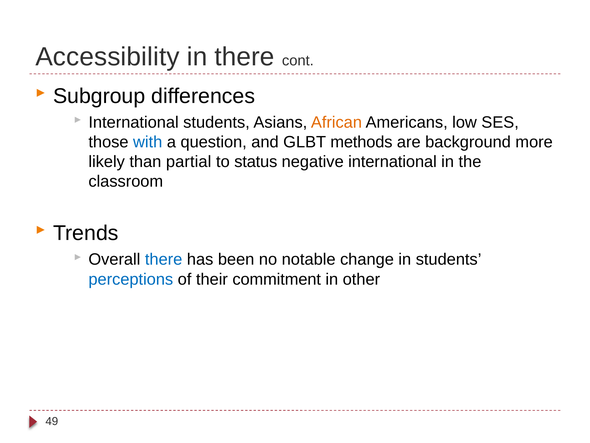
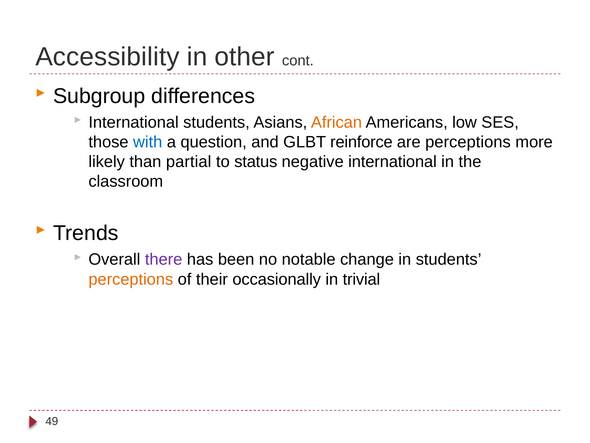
in there: there -> other (245, 57)
methods: methods -> reinforce (361, 142)
are background: background -> perceptions (468, 142)
there colour: blue -> purple (164, 259)
perceptions colour: blue -> orange (131, 279)
commitment: commitment -> occasionally (277, 279)
other: other -> trivial (361, 279)
